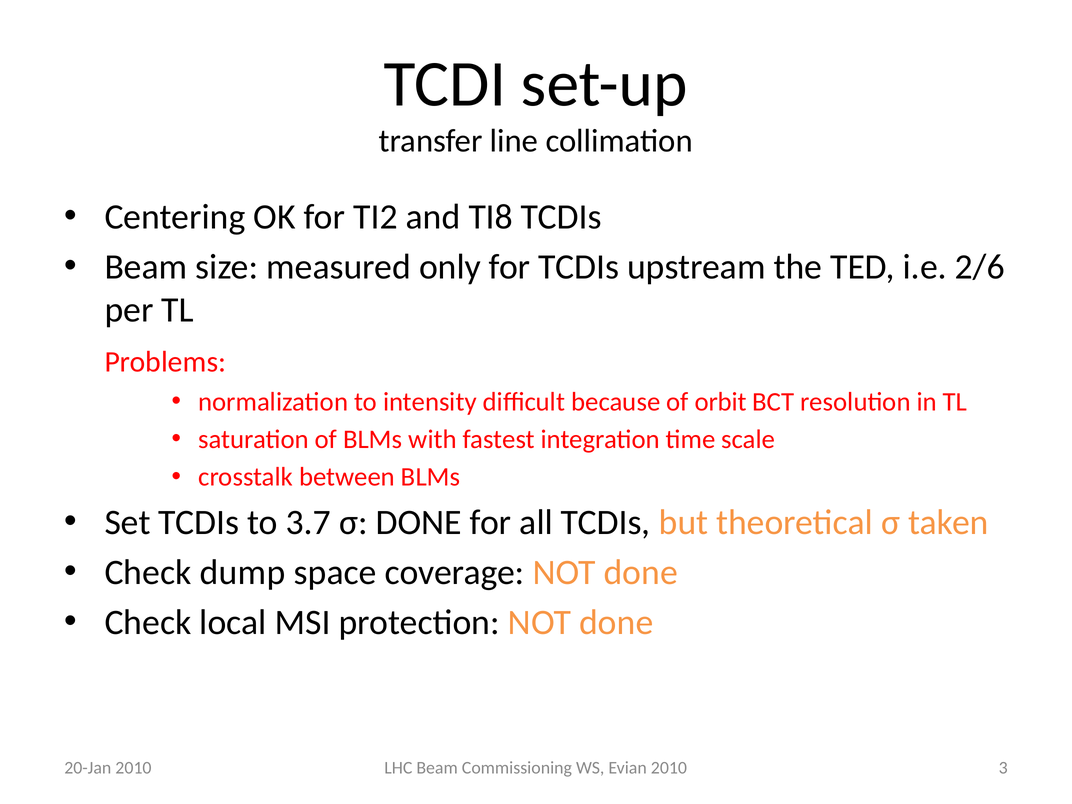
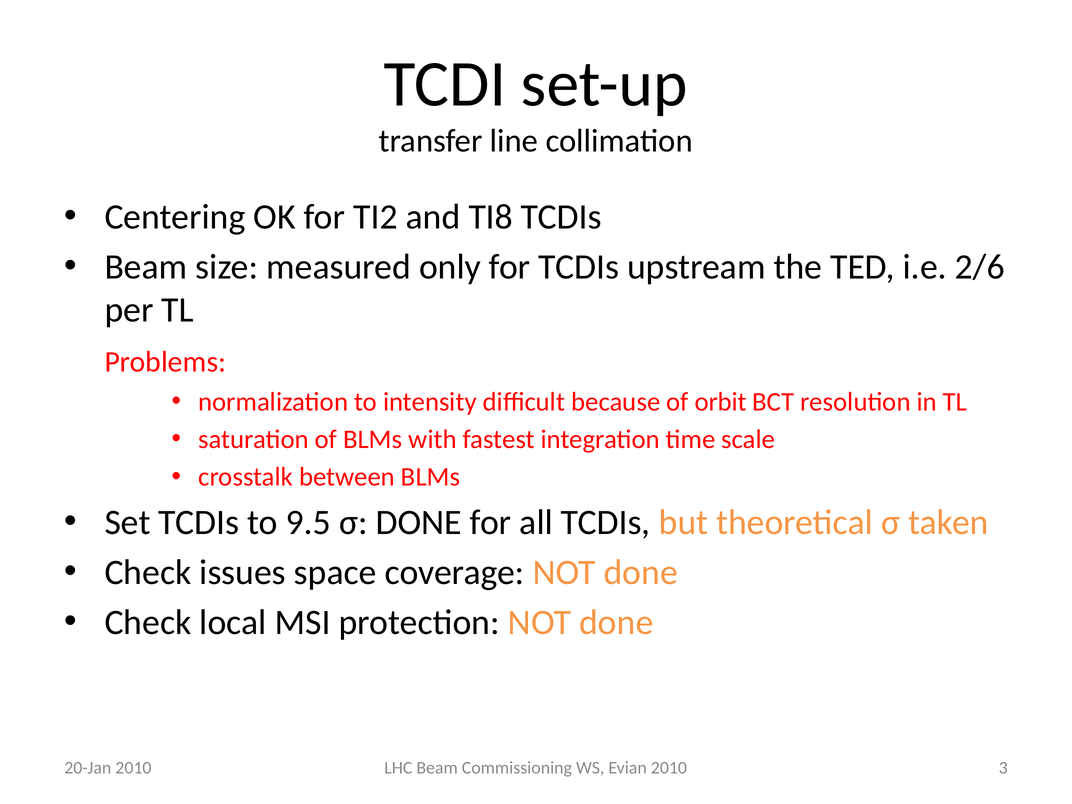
3.7: 3.7 -> 9.5 (308, 522)
dump: dump -> issues (243, 572)
